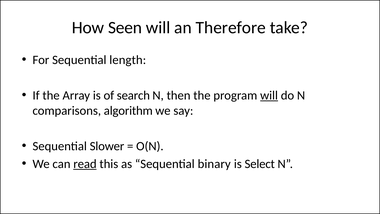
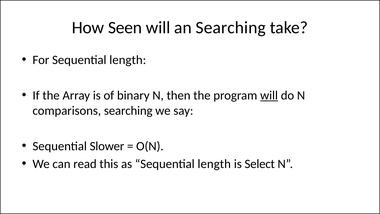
an Therefore: Therefore -> Searching (231, 28)
search: search -> binary (133, 95)
comparisons algorithm: algorithm -> searching (128, 110)
read underline: present -> none (85, 164)
as Sequential binary: binary -> length (214, 164)
